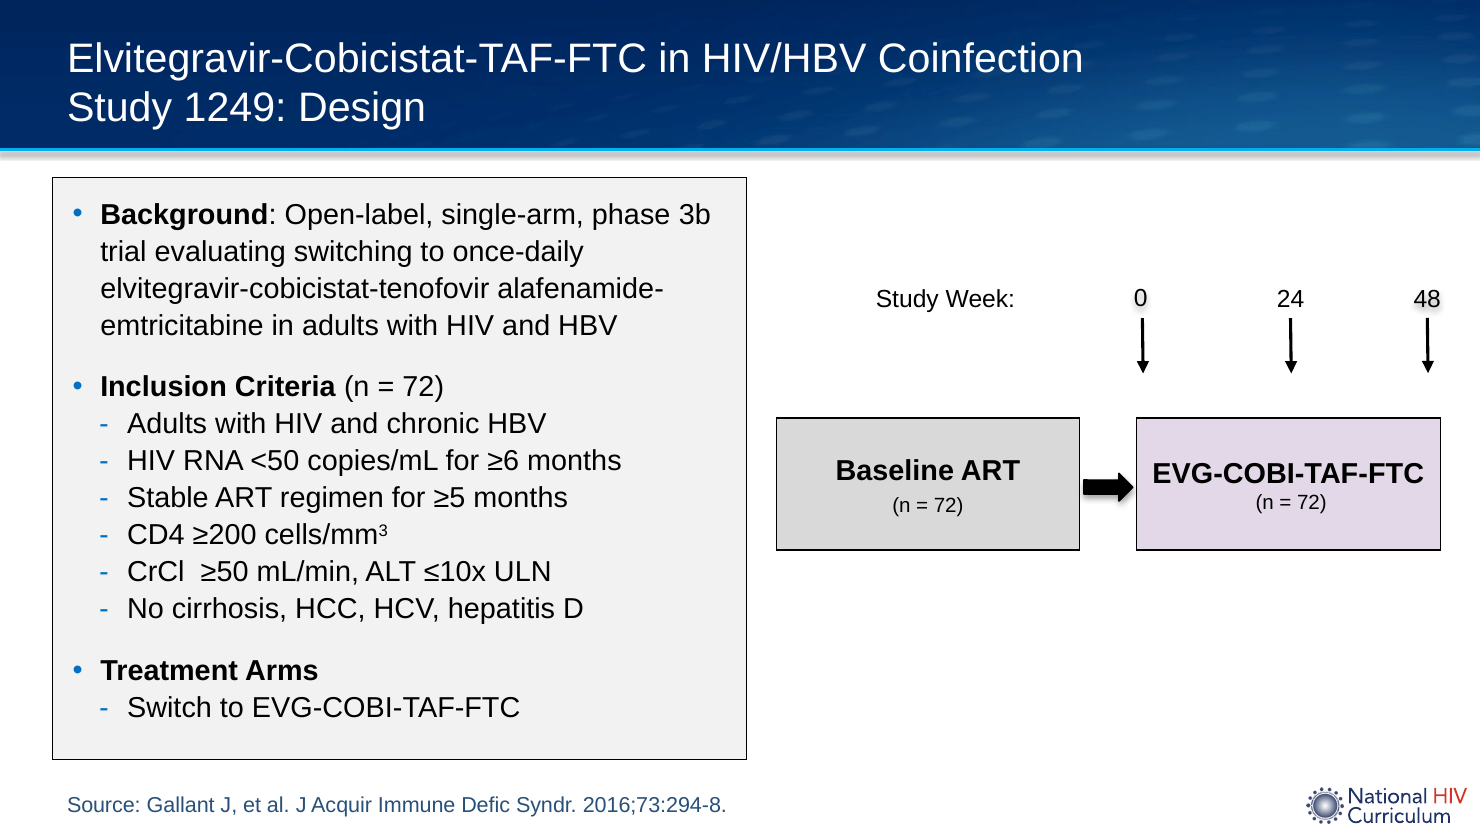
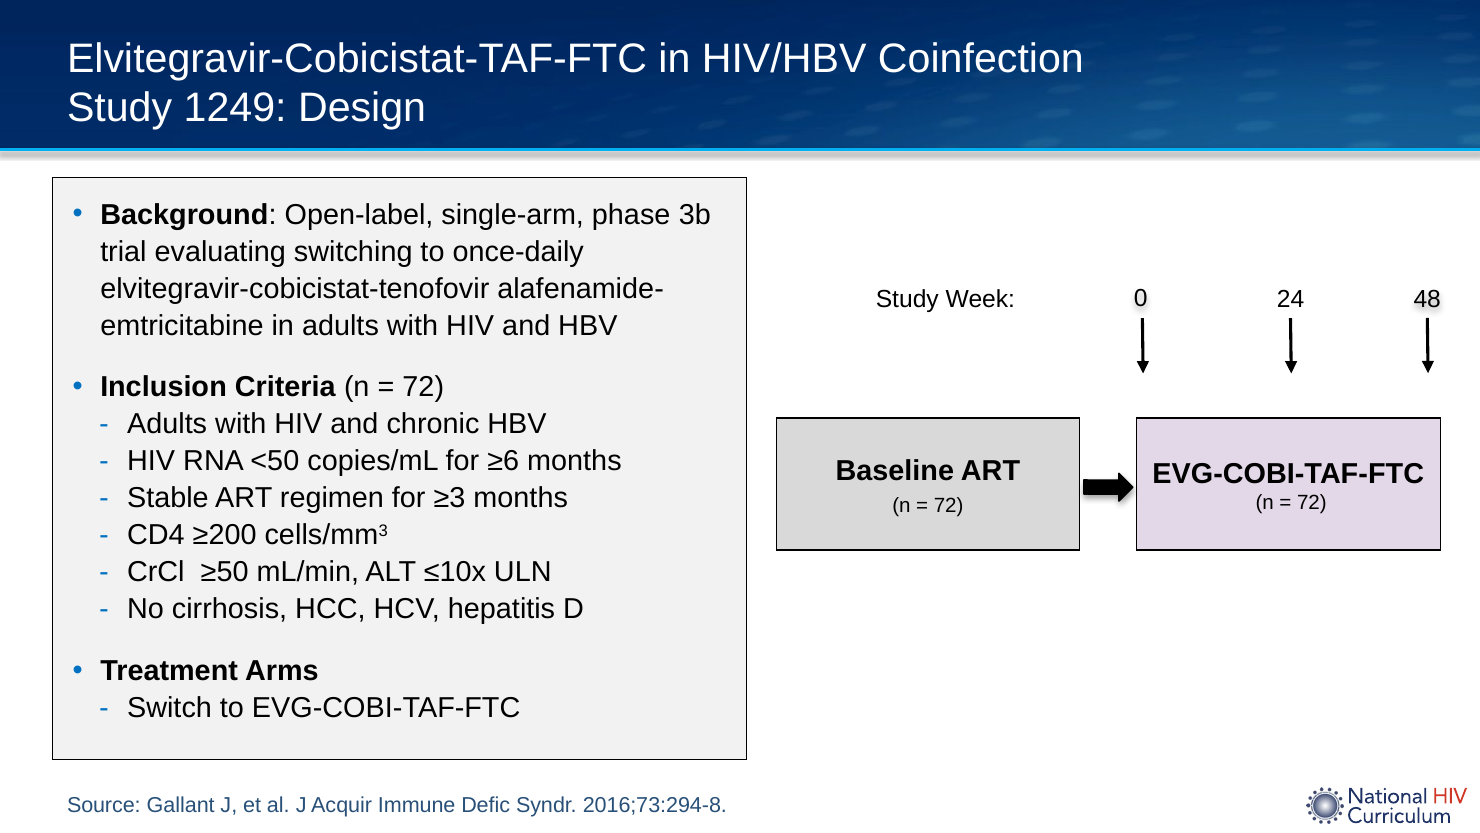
≥5: ≥5 -> ≥3 (449, 498)
